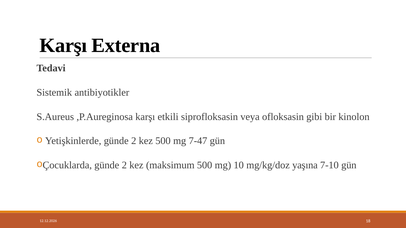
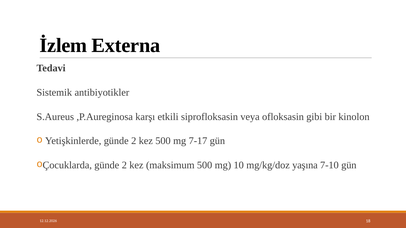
Karşı: Karşı -> İzlem (63, 45)
7-47: 7-47 -> 7-17 (198, 141)
